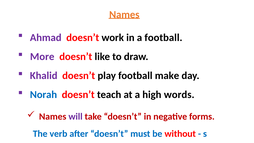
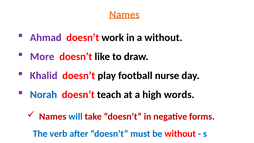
a football: football -> without (163, 37)
make: make -> nurse (167, 76)
will colour: purple -> blue (75, 117)
